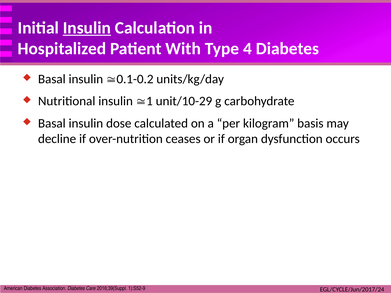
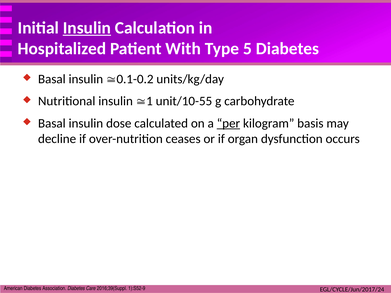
4: 4 -> 5 (248, 49)
unit/10-29: unit/10-29 -> unit/10-55 (184, 101)
per underline: none -> present (228, 123)
